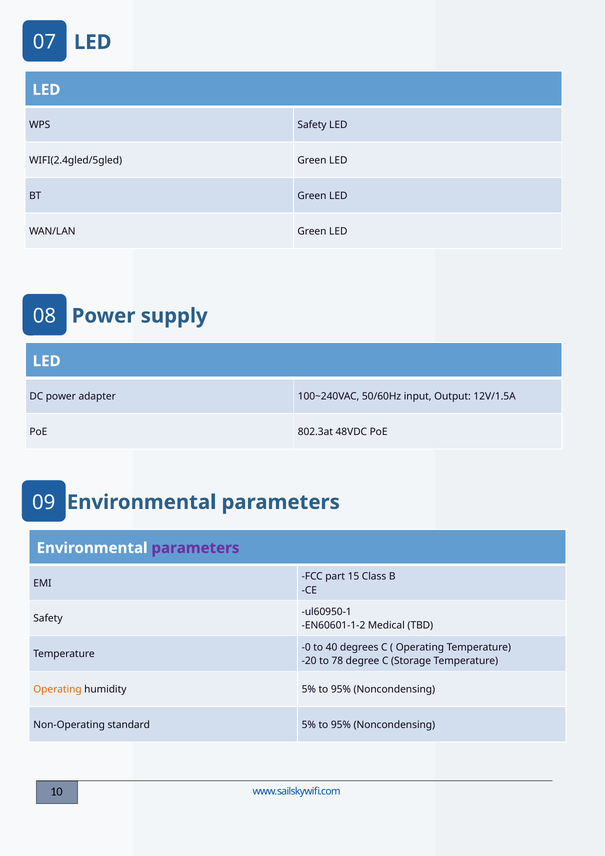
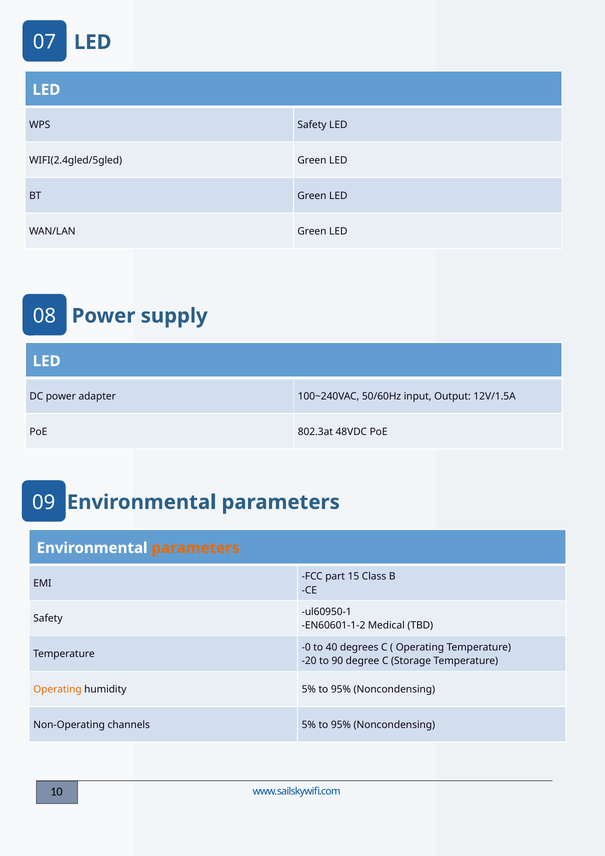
parameters colour: purple -> orange (195, 548)
78: 78 -> 90 (337, 661)
standard: standard -> channels (129, 725)
